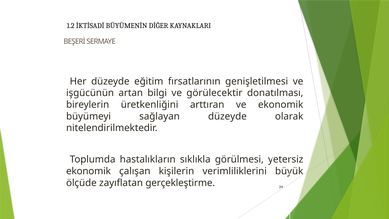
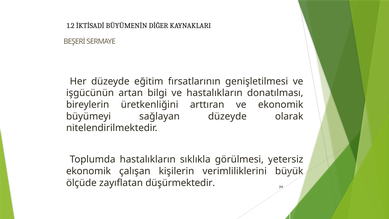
ve görülecektir: görülecektir -> hastalıkların (215, 93)
gerçekleştirme: gerçekleştirme -> düşürmektedir (180, 183)
